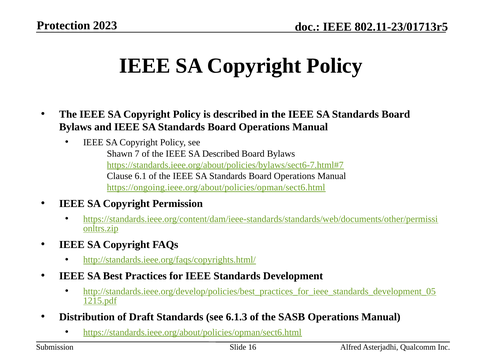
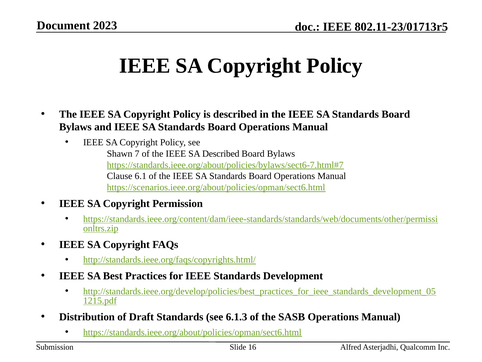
Protection: Protection -> Document (63, 26)
https://ongoing.ieee.org/about/policies/opman/sect6.html: https://ongoing.ieee.org/about/policies/opman/sect6.html -> https://scenarios.ieee.org/about/policies/opman/sect6.html (216, 187)
